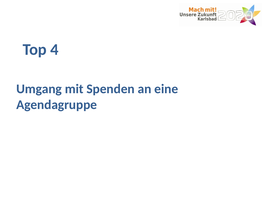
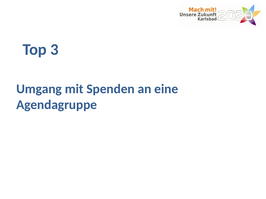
4: 4 -> 3 (54, 50)
